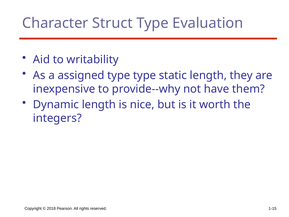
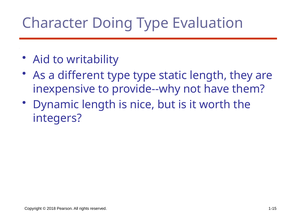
Struct: Struct -> Doing (112, 23)
assigned: assigned -> different (81, 75)
